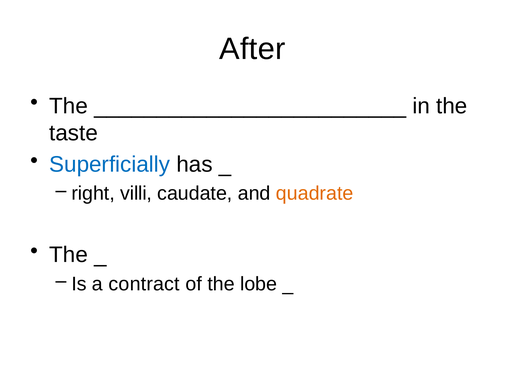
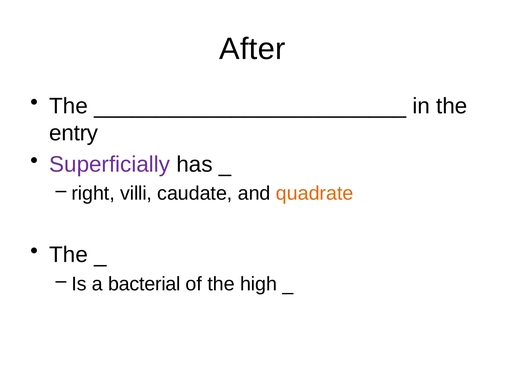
taste: taste -> entry (74, 133)
Superficially colour: blue -> purple (110, 164)
contract: contract -> bacterial (144, 284)
lobe: lobe -> high (259, 284)
